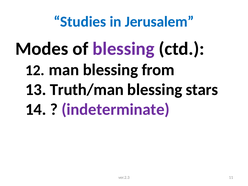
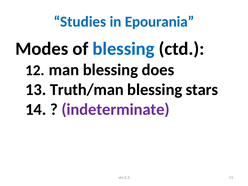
Jerusalem: Jerusalem -> Epourania (160, 22)
blessing colour: purple -> blue (124, 49)
from: from -> does (158, 70)
